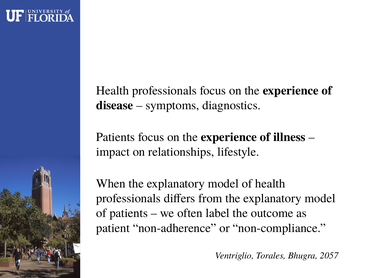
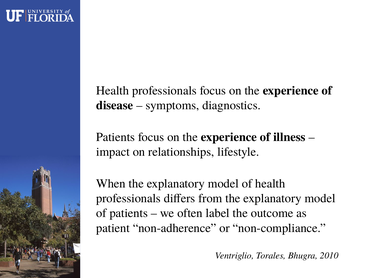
2057: 2057 -> 2010 (329, 255)
